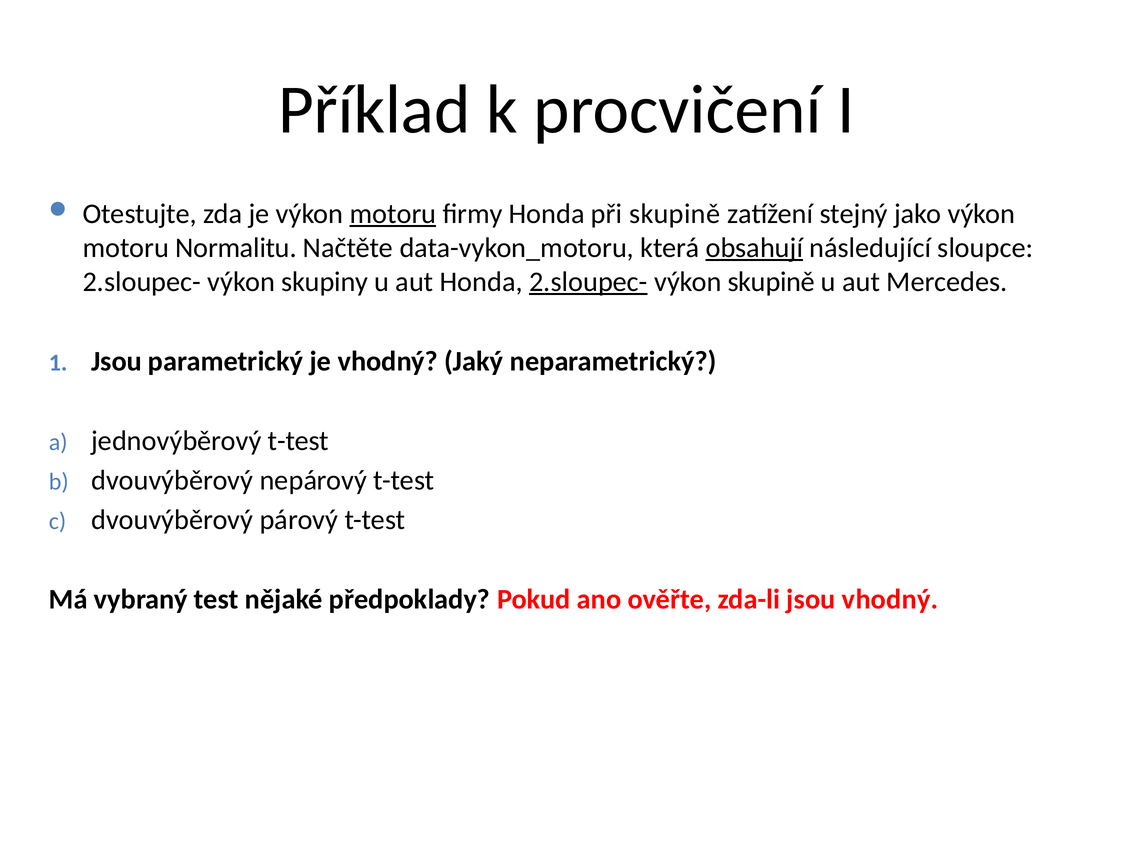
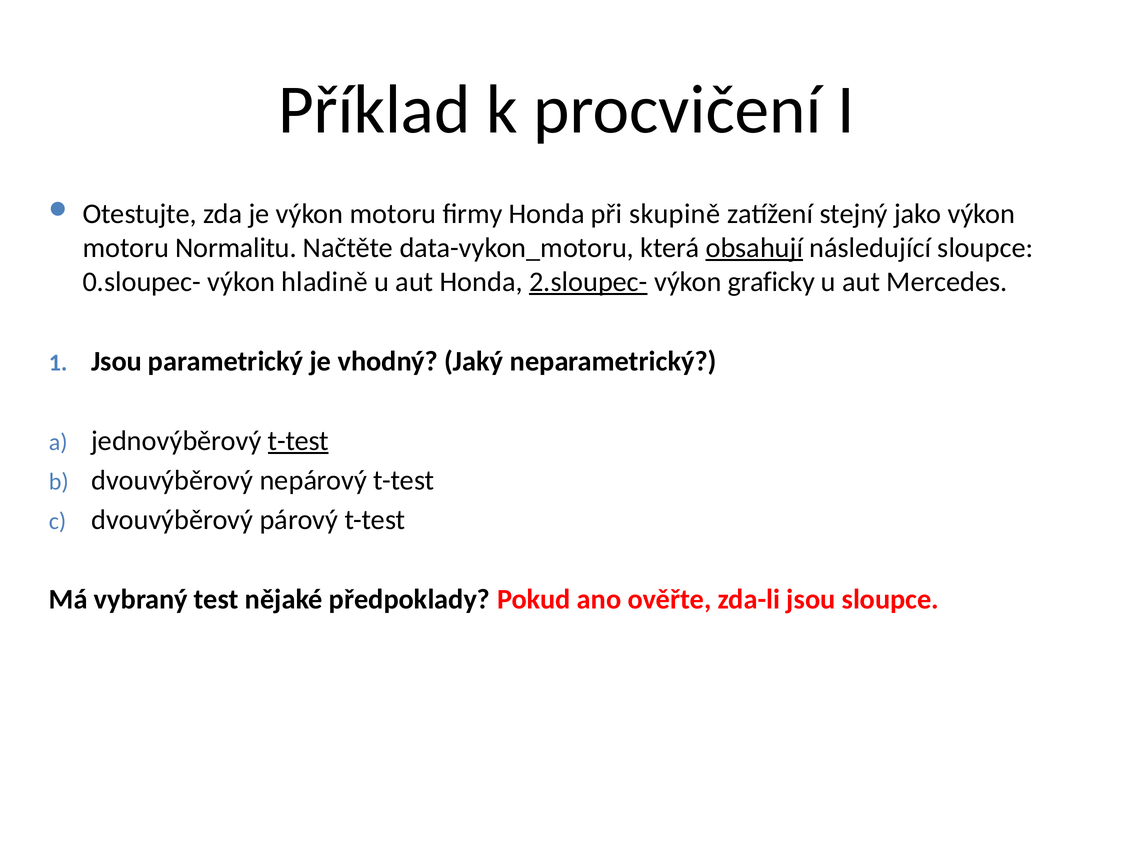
motoru underline: present -> none (393, 214)
2.sloupec-: 2.sloupec- -> 0.sloupec- (142, 282)
skupiny: skupiny -> hladině (325, 282)
výkon skupině: skupině -> graficky (771, 282)
t-test underline: none -> present (298, 440)
jsou vhodný: vhodný -> sloupce (890, 599)
